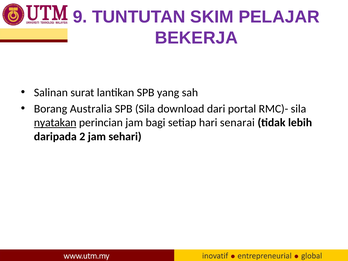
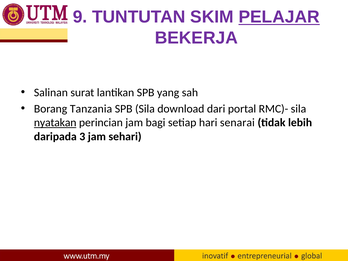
PELAJAR underline: none -> present (279, 17)
Australia: Australia -> Tanzania (91, 109)
2: 2 -> 3 (82, 137)
